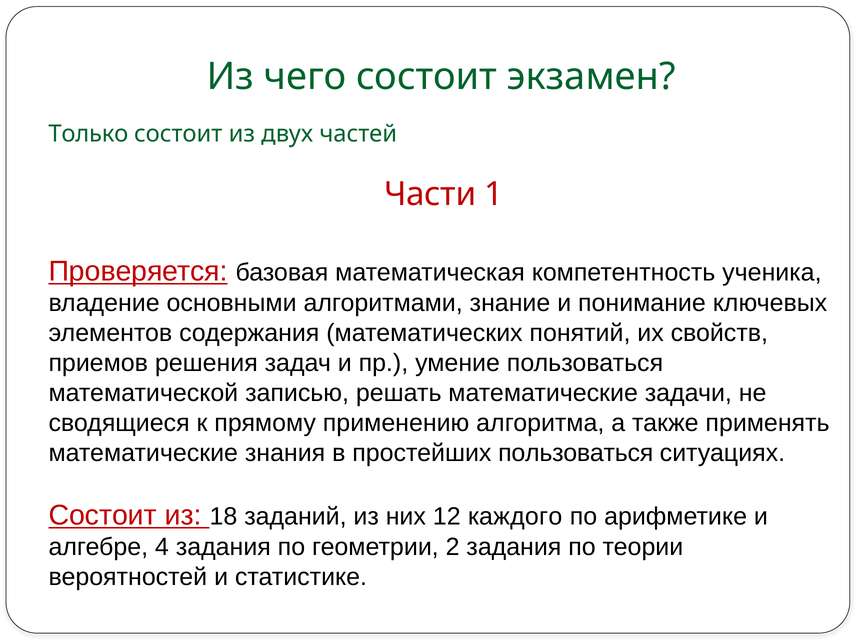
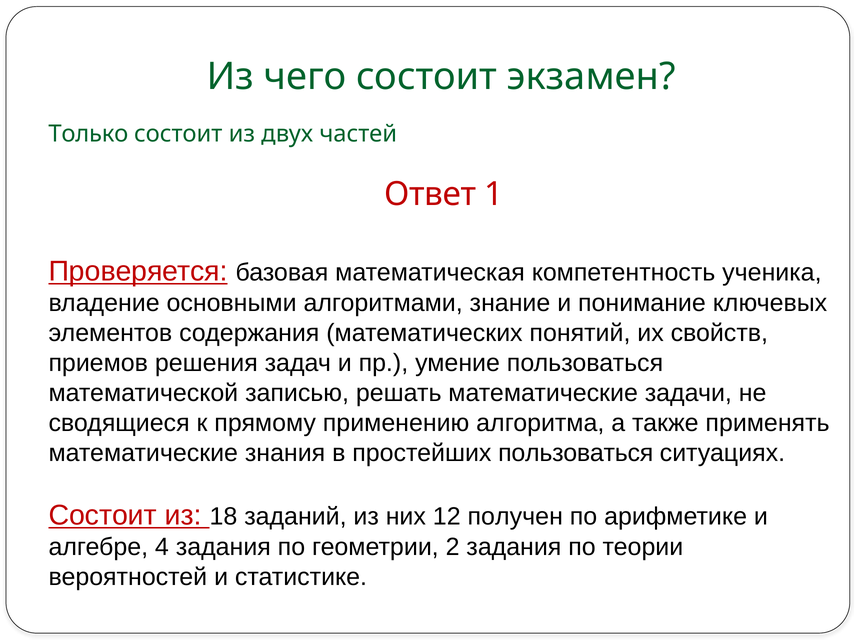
Части: Части -> Ответ (430, 194)
каждого: каждого -> получен (515, 516)
